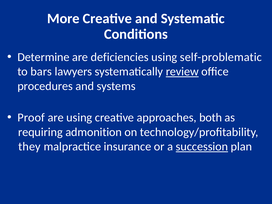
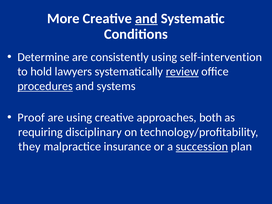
and underline: none -> present (146, 18)
deficiencies: deficiencies -> consistently (120, 57)
self-problematic: self-problematic -> self-intervention (221, 57)
bars: bars -> hold (41, 72)
procedures underline: none -> present (45, 86)
admonition: admonition -> disciplinary (94, 132)
